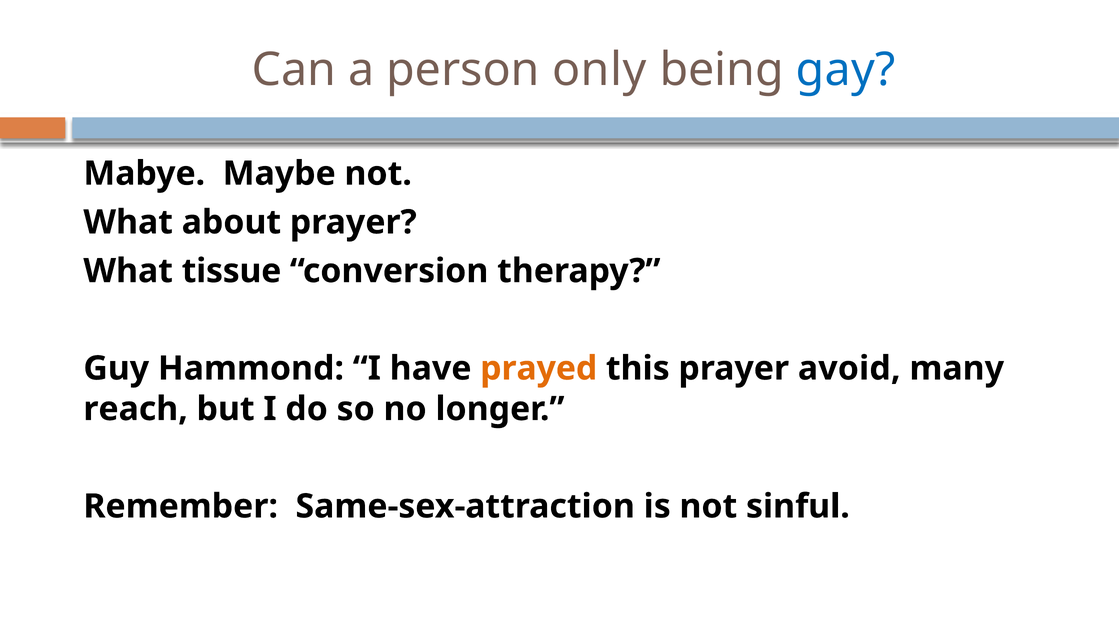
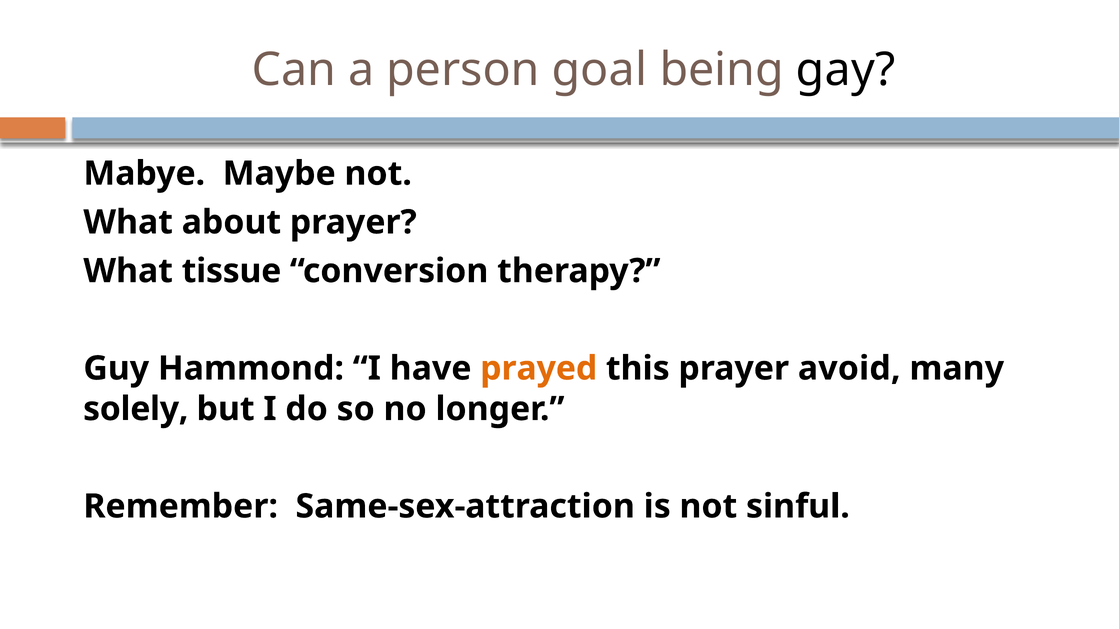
only: only -> goal (599, 70)
gay colour: blue -> black (846, 70)
reach: reach -> solely (136, 409)
